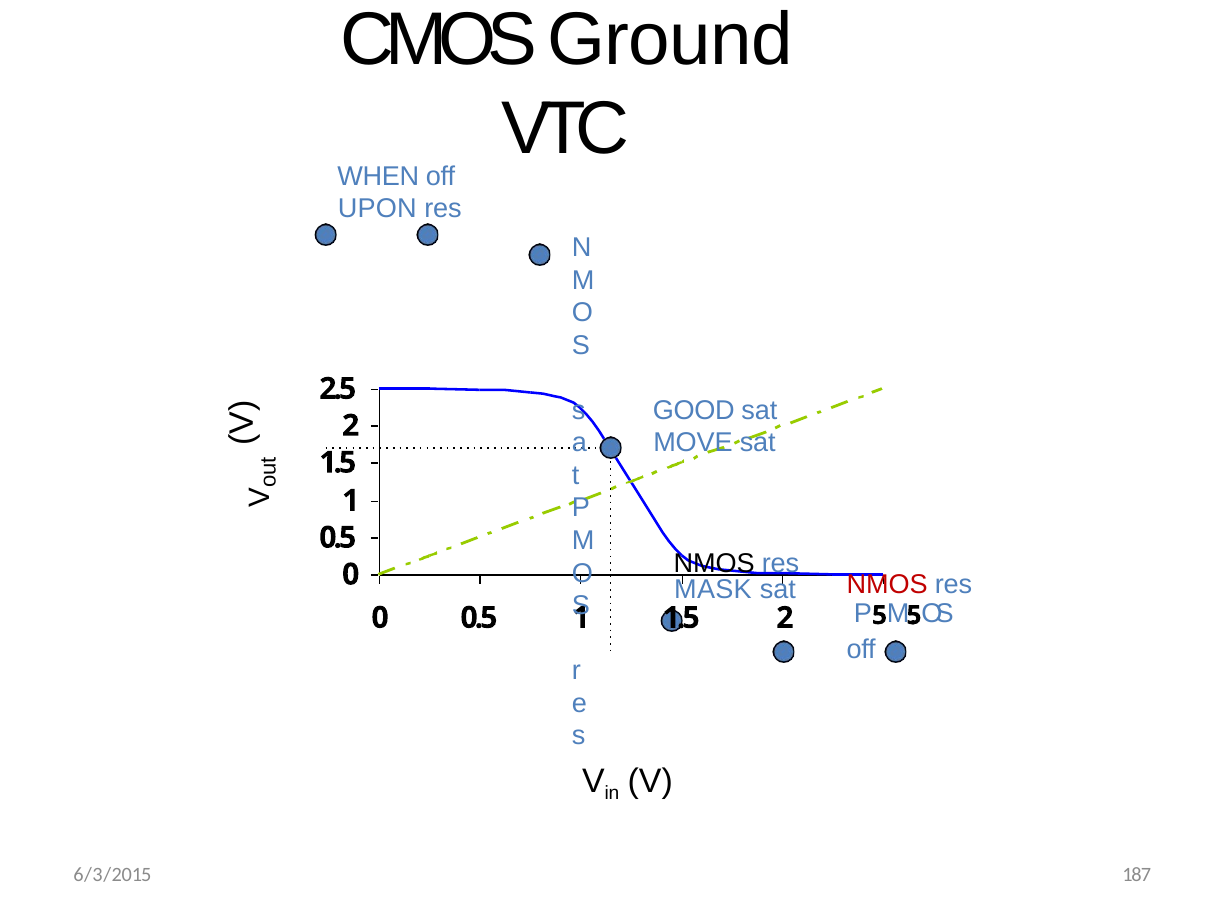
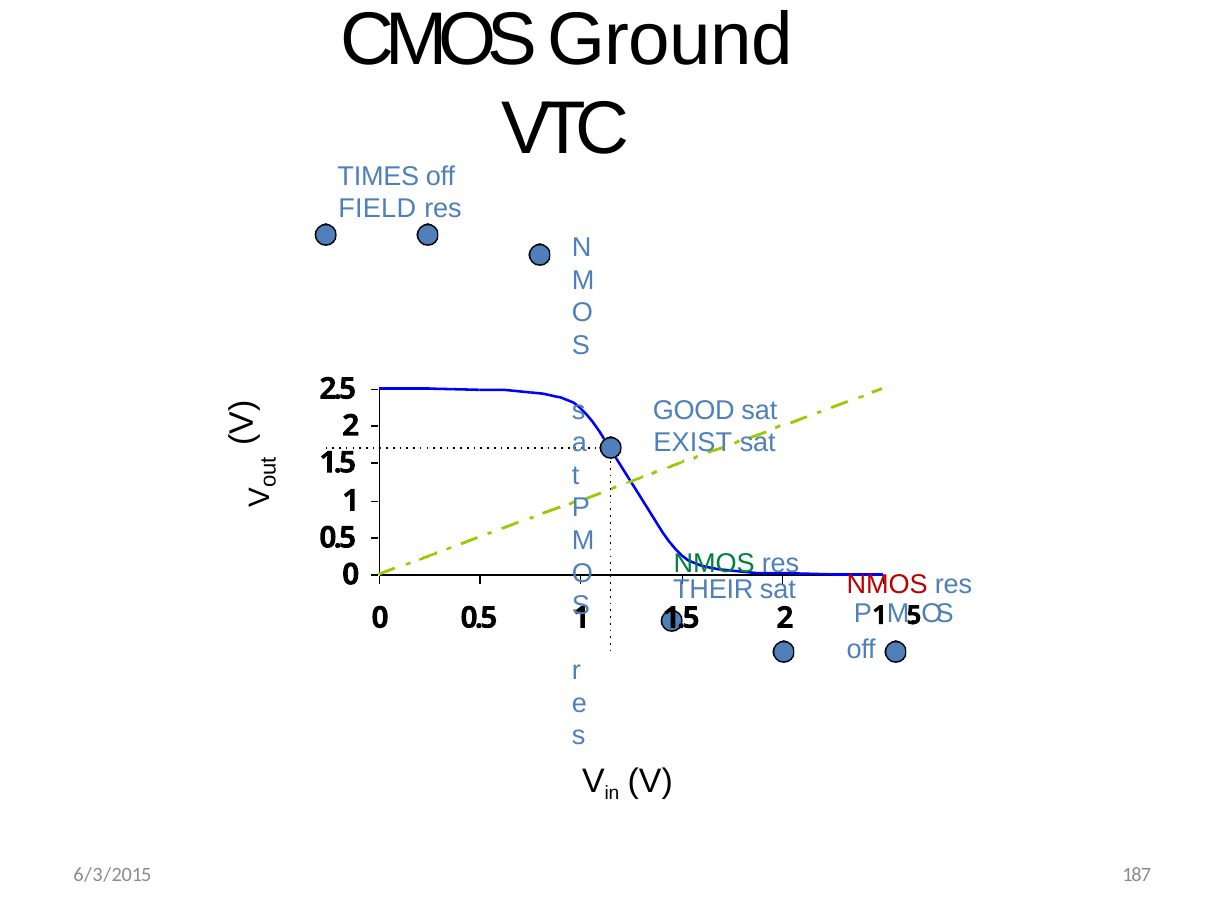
WHEN: WHEN -> TIMES (378, 176)
UPON: UPON -> FIELD (377, 209)
MOVE: MOVE -> EXIST (693, 443)
NMOS colour: black -> green (714, 563)
MASK: MASK -> THEIR (713, 589)
5: 5 -> 1 (880, 615)
